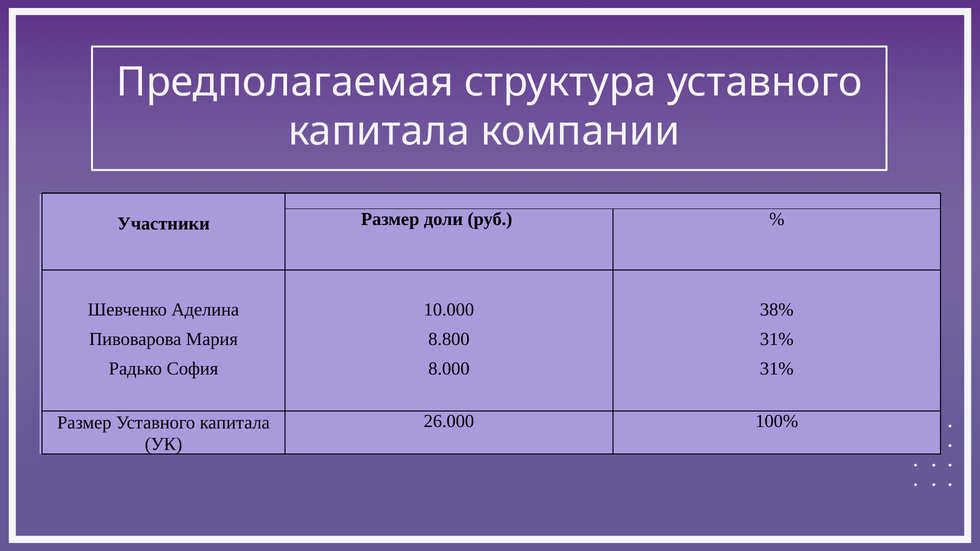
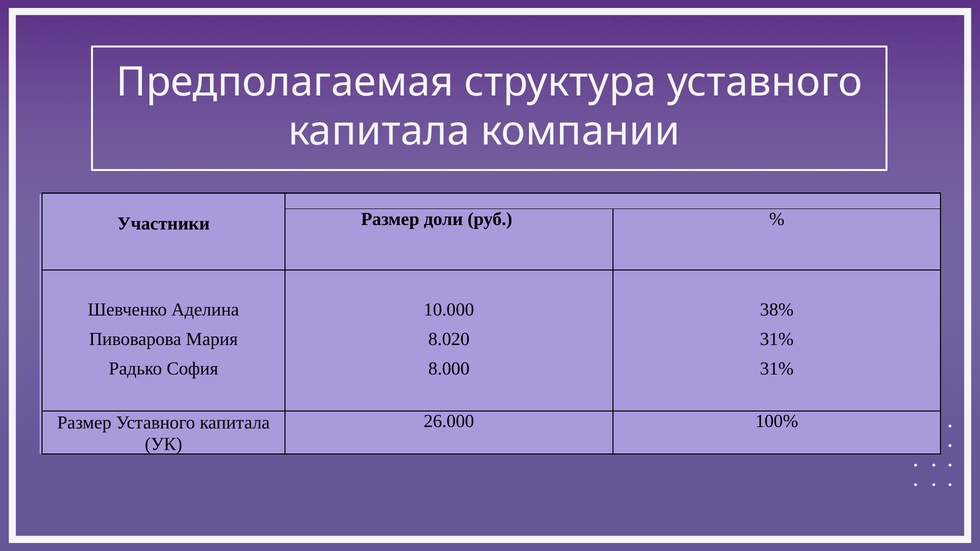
8.800: 8.800 -> 8.020 (449, 339)
